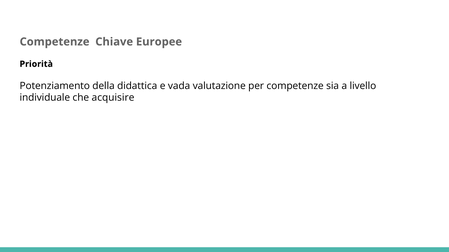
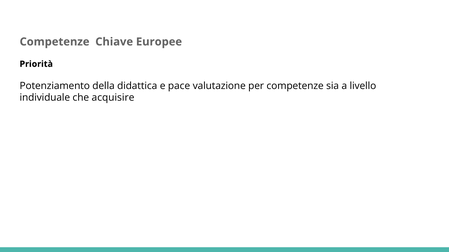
vada: vada -> pace (179, 86)
